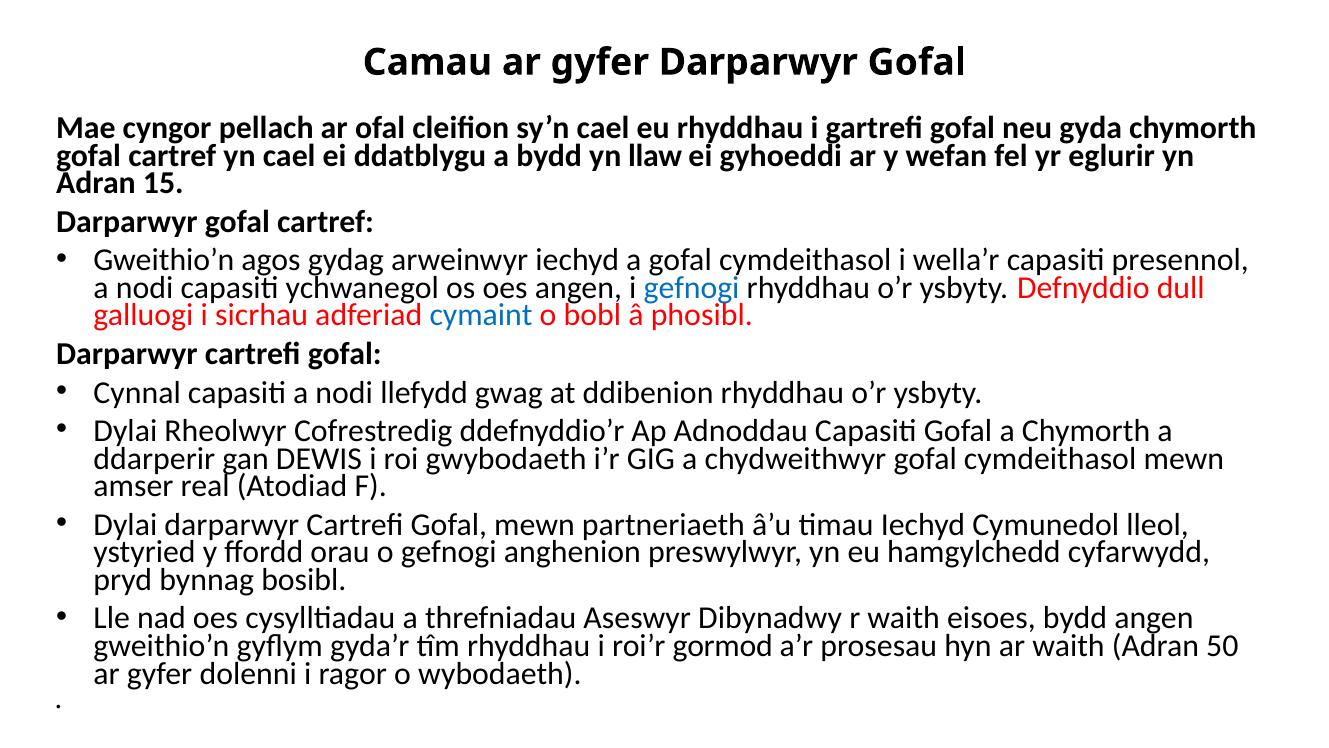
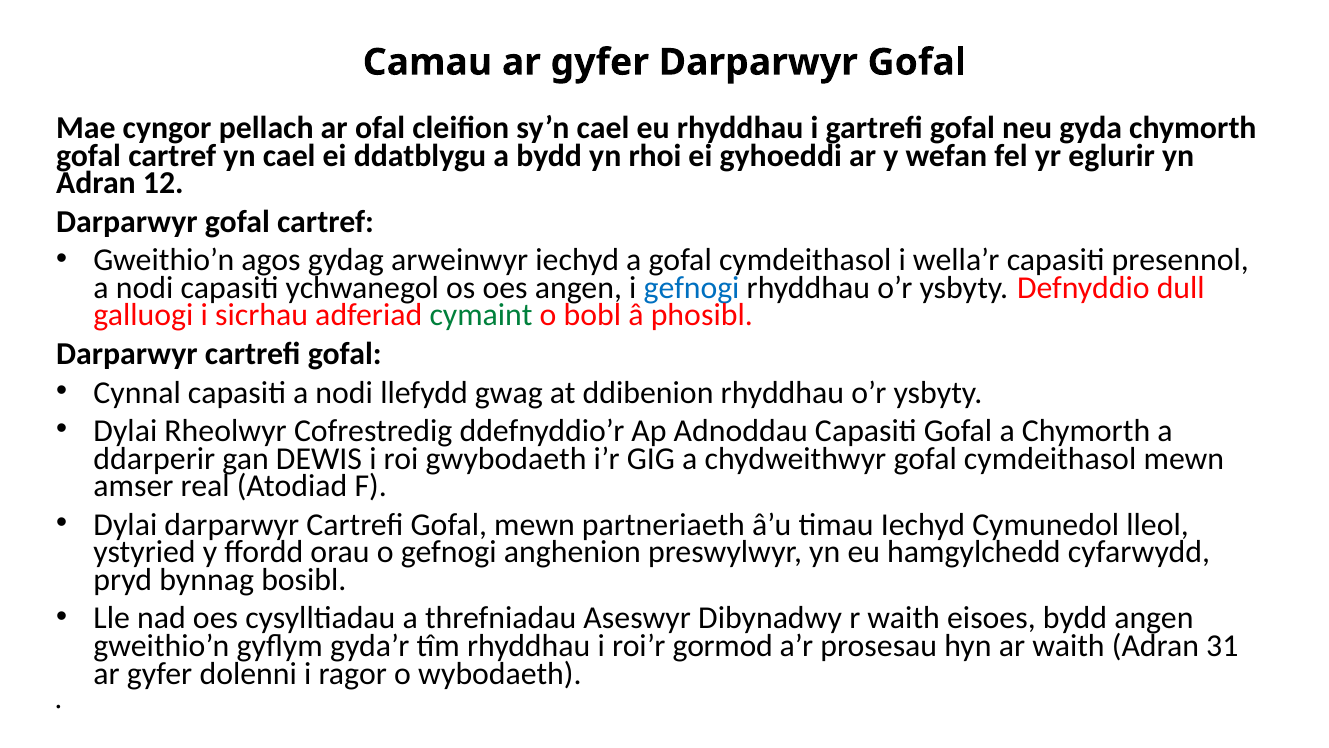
llaw: llaw -> rhoi (655, 156)
15: 15 -> 12 (163, 183)
cymaint colour: blue -> green (481, 315)
50: 50 -> 31 (1222, 646)
